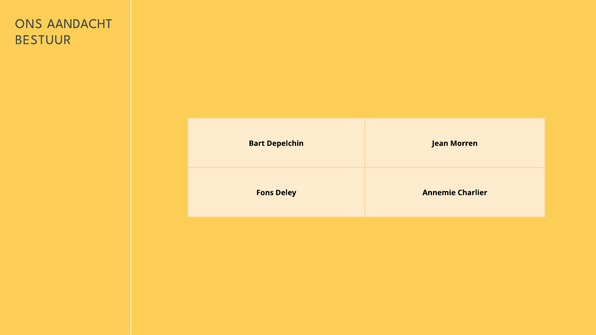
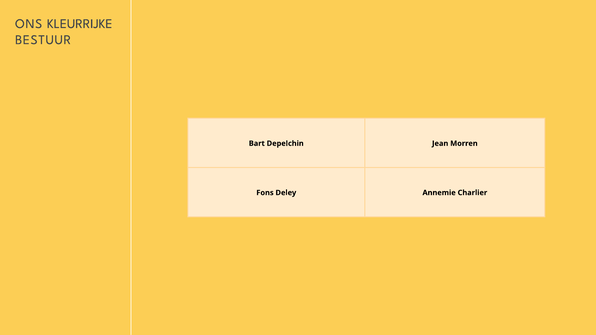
AANDACHT: AANDACHT -> KLEURRIJKE (80, 24)
